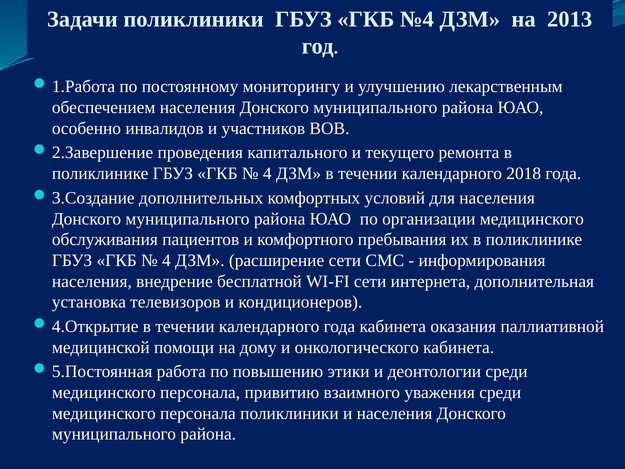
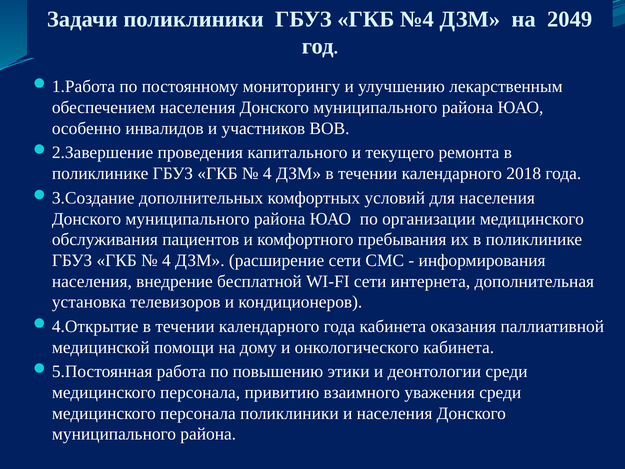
2013: 2013 -> 2049 (570, 19)
